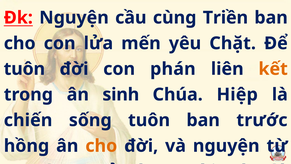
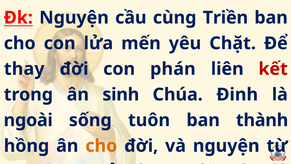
tuôn: tuôn -> thay (24, 69)
kết colour: orange -> red (273, 69)
Hiệp: Hiệp -> Đinh (237, 94)
chiến: chiến -> ngoài (28, 120)
trước: trước -> thành (262, 120)
